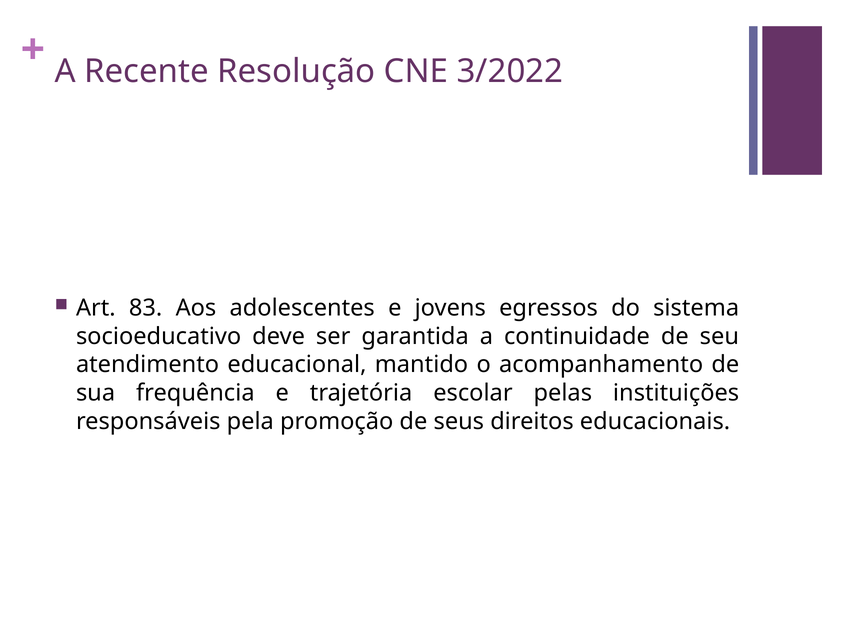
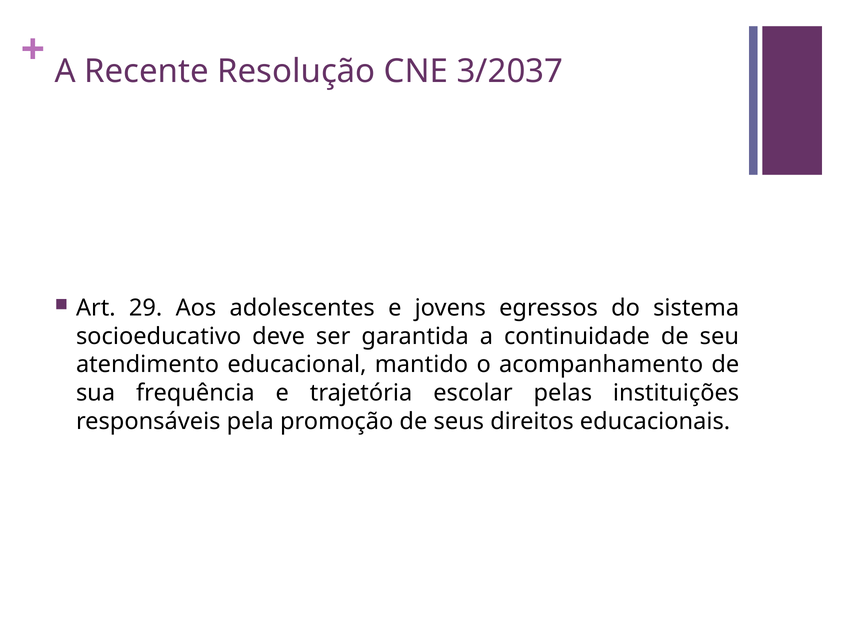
3/2022: 3/2022 -> 3/2037 (510, 71)
83: 83 -> 29 (146, 308)
